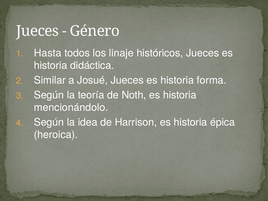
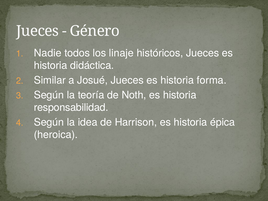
Hasta: Hasta -> Nadie (48, 53)
mencionándolo: mencionándolo -> responsabilidad (71, 107)
